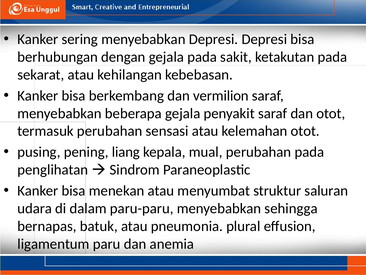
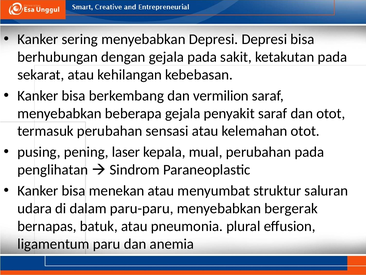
liang: liang -> laser (126, 152)
sehingga: sehingga -> bergerak (291, 208)
